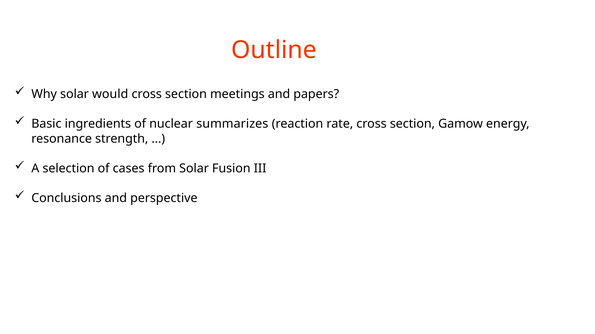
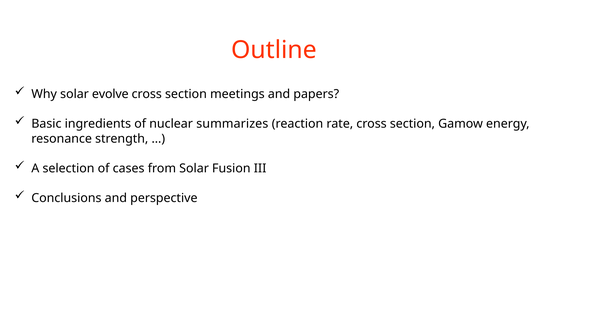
would: would -> evolve (110, 94)
